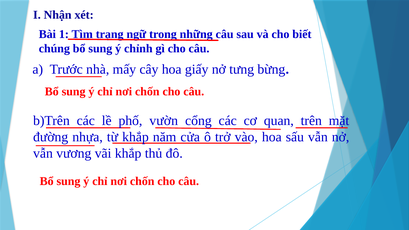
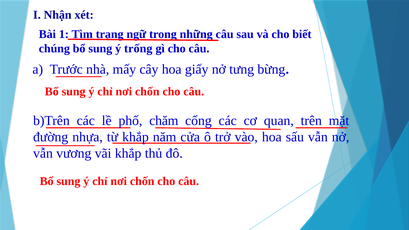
chỉnh: chỉnh -> trống (138, 49)
vườn: vườn -> chăm (164, 121)
